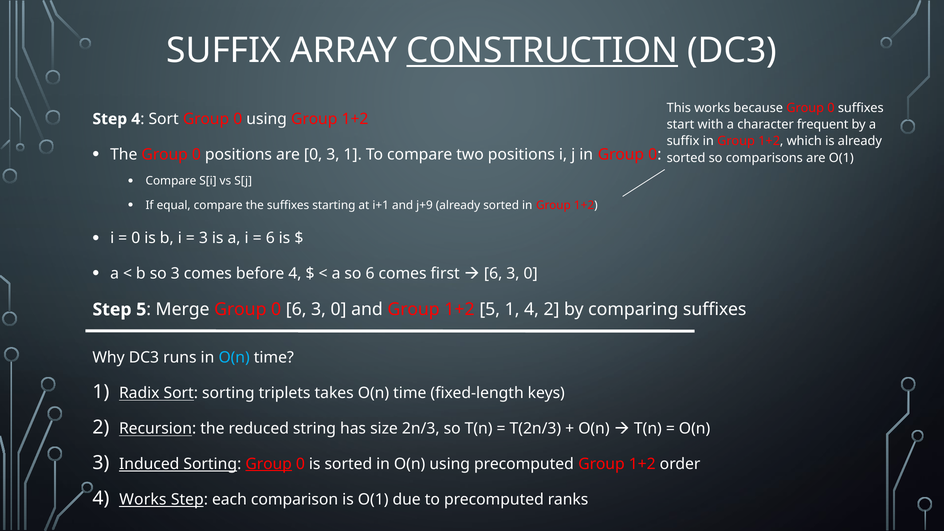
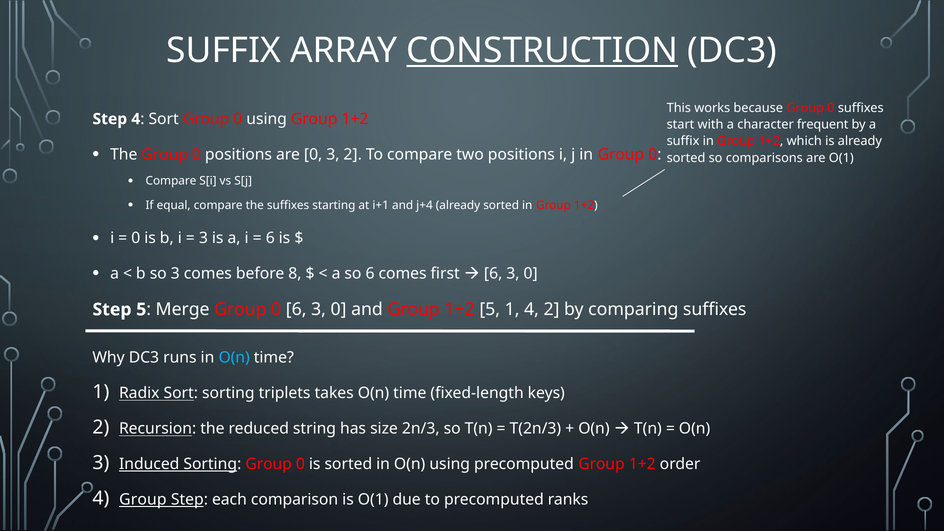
3 1: 1 -> 2 (353, 154)
j+9: j+9 -> j+4 (424, 205)
before 4: 4 -> 8 (295, 274)
Group underline: present -> none (269, 464)
4 Works: Works -> Group (143, 499)
